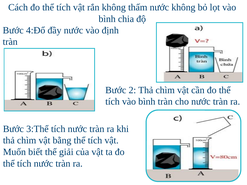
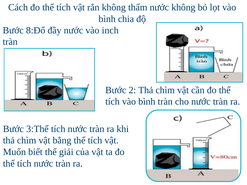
4:Đổ: 4:Đổ -> 8:Đổ (36, 30)
định: định -> inch (110, 30)
